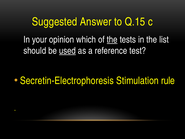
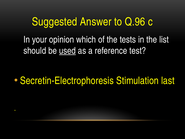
Q.15: Q.15 -> Q.96 (135, 22)
the underline: present -> none (112, 39)
rule: rule -> last (168, 80)
